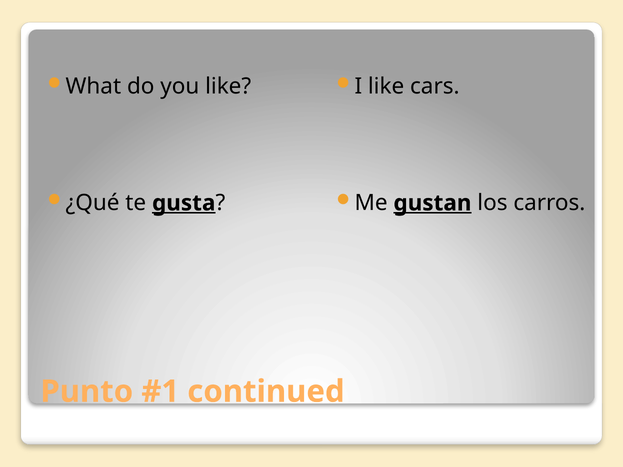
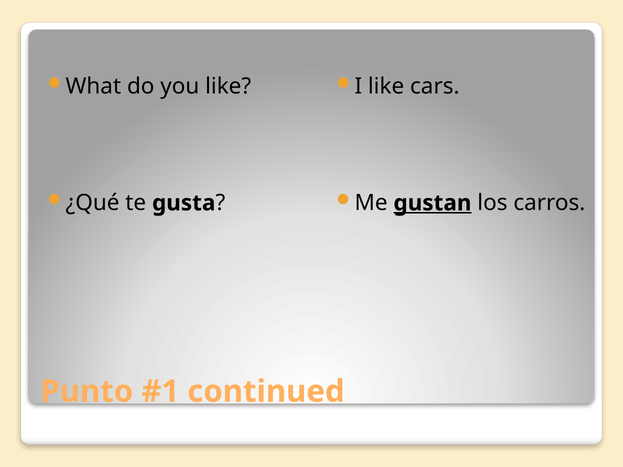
gusta underline: present -> none (184, 203)
